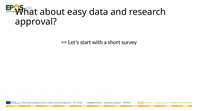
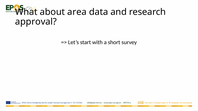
easy: easy -> area (77, 12)
